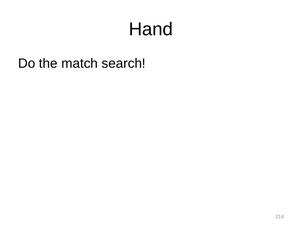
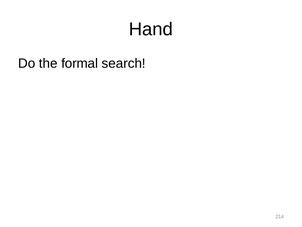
match: match -> formal (80, 63)
